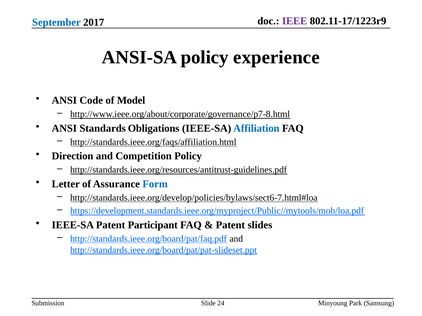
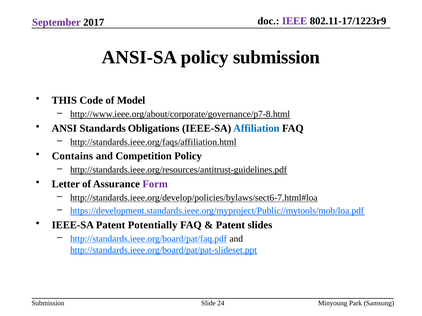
September colour: blue -> purple (56, 23)
policy experience: experience -> submission (277, 58)
ANSI: ANSI -> THIS (64, 101)
Direction: Direction -> Contains (72, 156)
Form colour: blue -> purple (155, 184)
Participant: Participant -> Potentially (153, 225)
